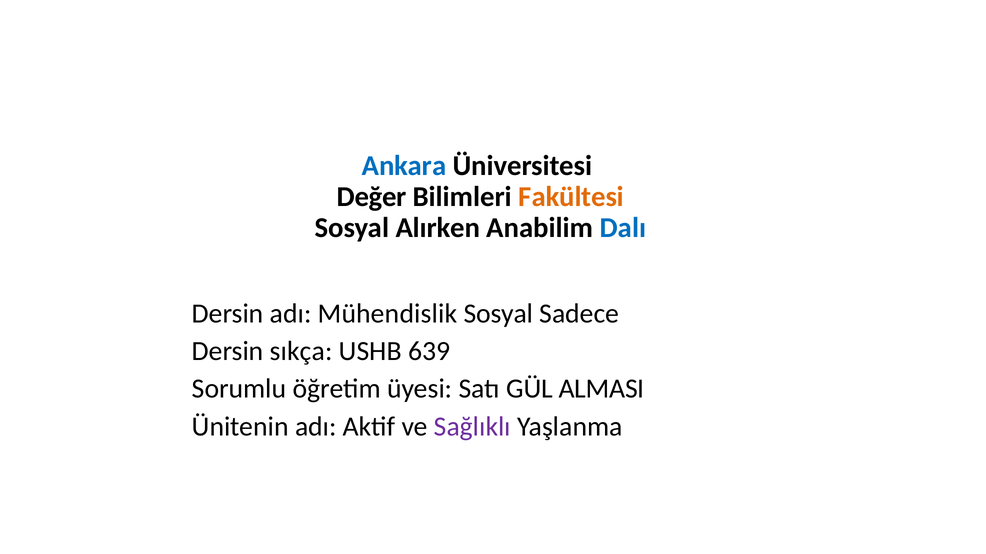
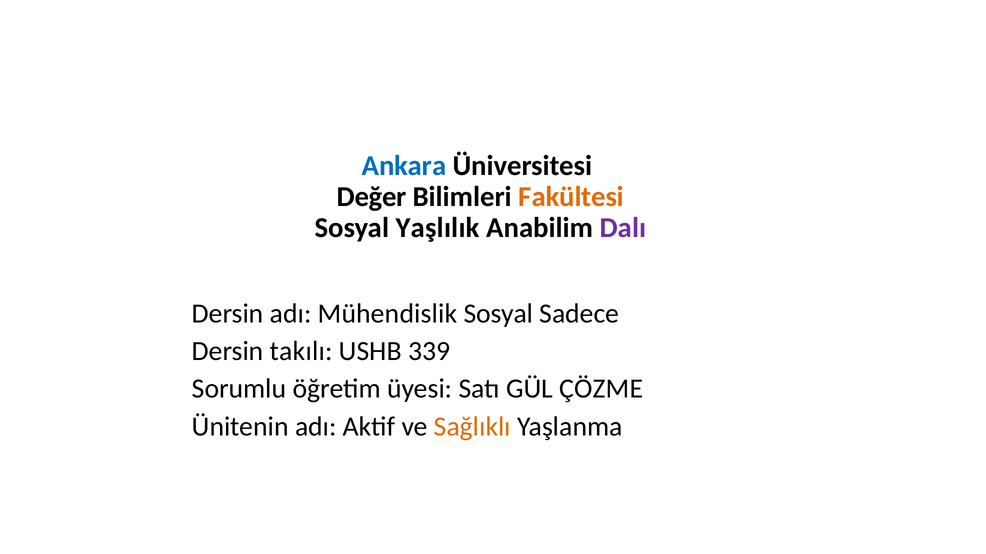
Alırken: Alırken -> Yaşlılık (438, 228)
Dalı colour: blue -> purple (623, 228)
sıkça: sıkça -> takılı (301, 351)
639: 639 -> 339 (429, 351)
ALMASI: ALMASI -> ÇÖZME (601, 389)
Sağlıklı colour: purple -> orange (472, 427)
